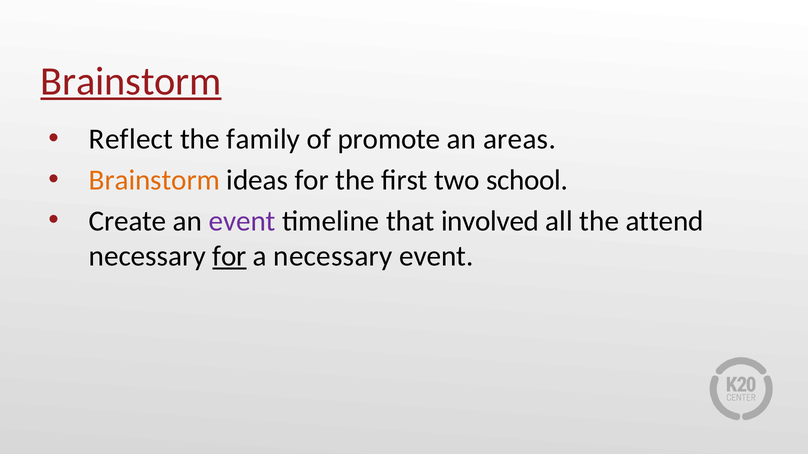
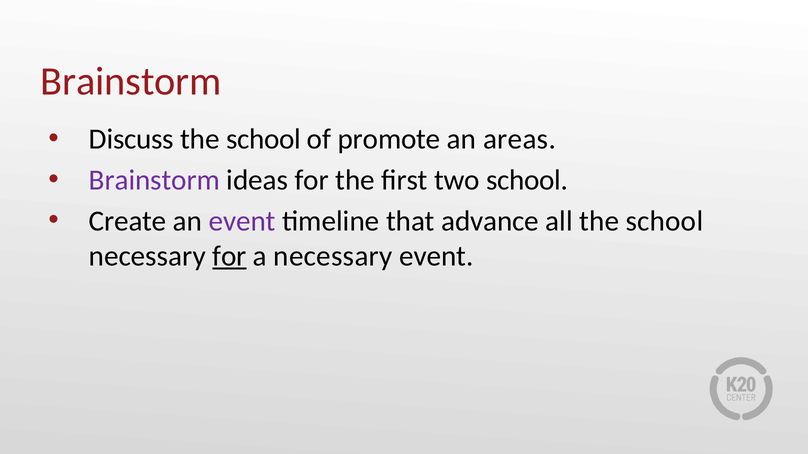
Brainstorm underline: present -> none (131, 81)
Reflect: Reflect -> Discuss (131, 139)
family: family -> school (264, 139)
Brainstorm colour: orange -> purple (154, 180)
involved: involved -> advance (490, 221)
all the attend: attend -> school (664, 221)
